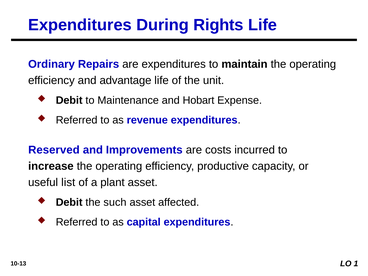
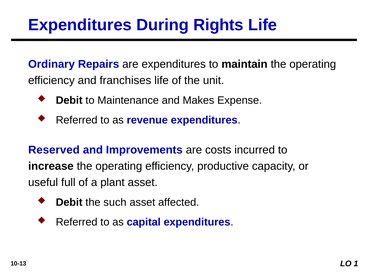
advantage: advantage -> franchises (125, 80)
Hobart: Hobart -> Makes (198, 100)
list: list -> full (68, 182)
